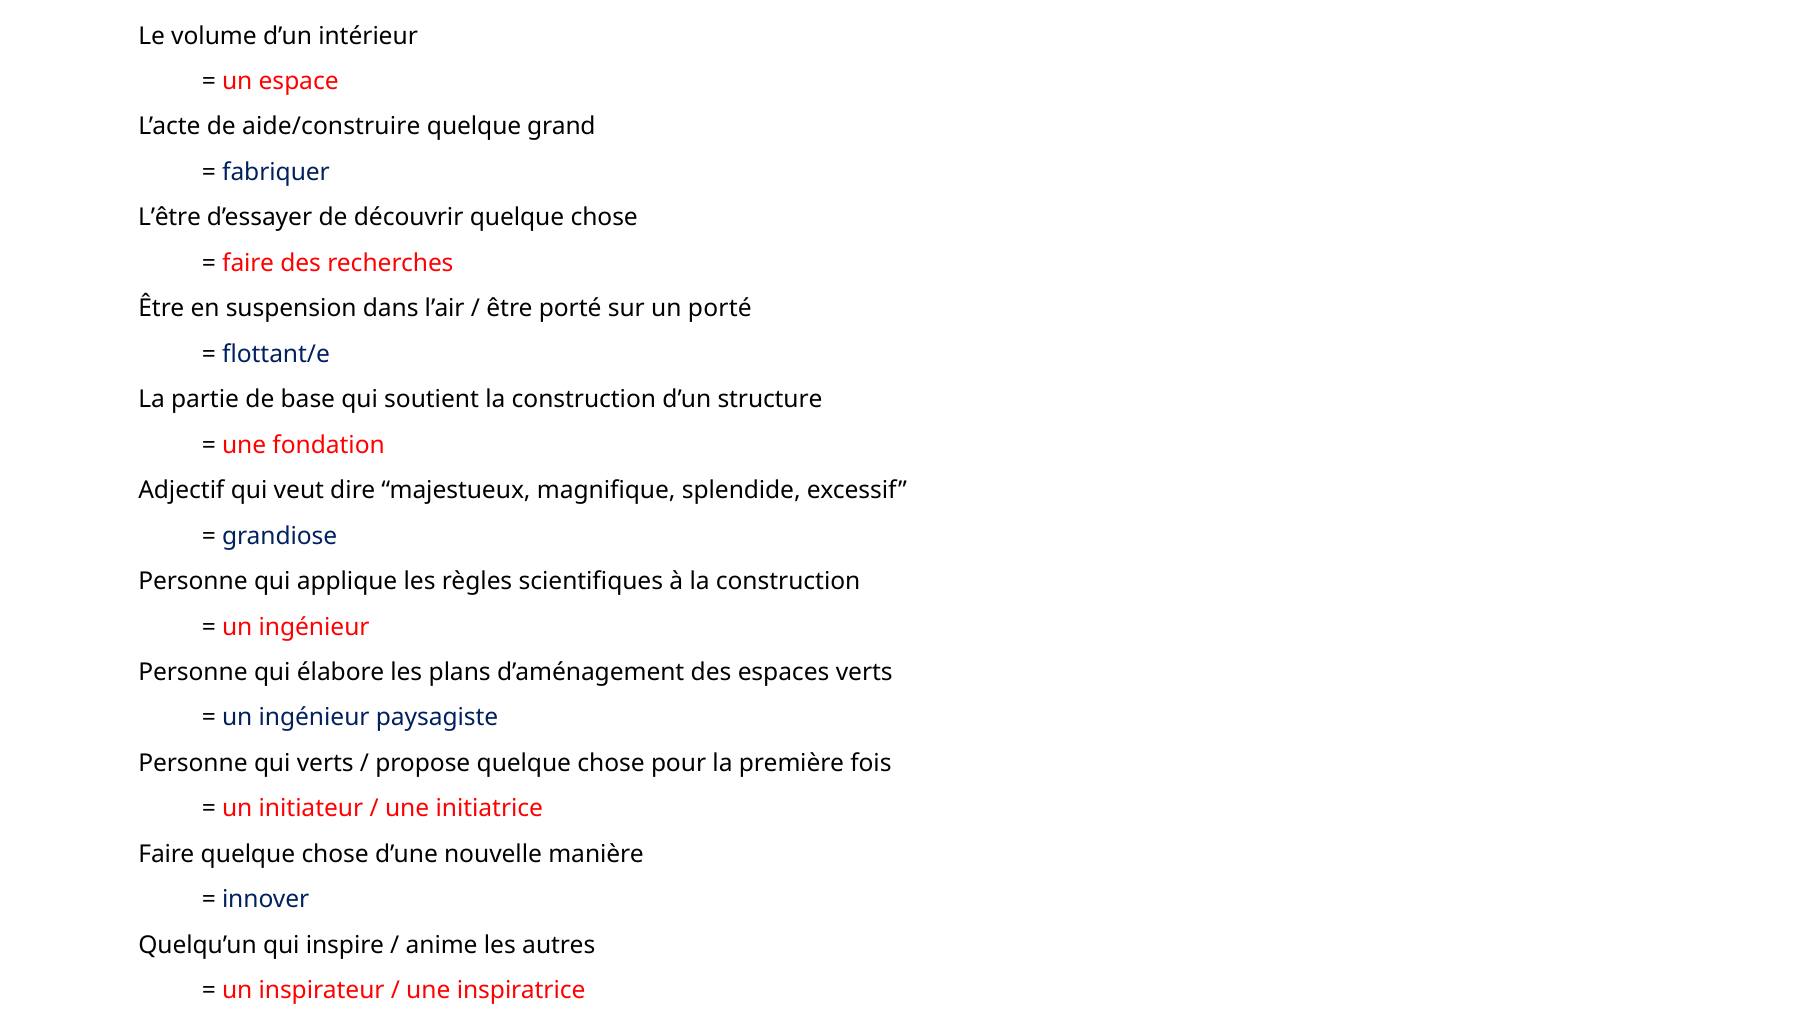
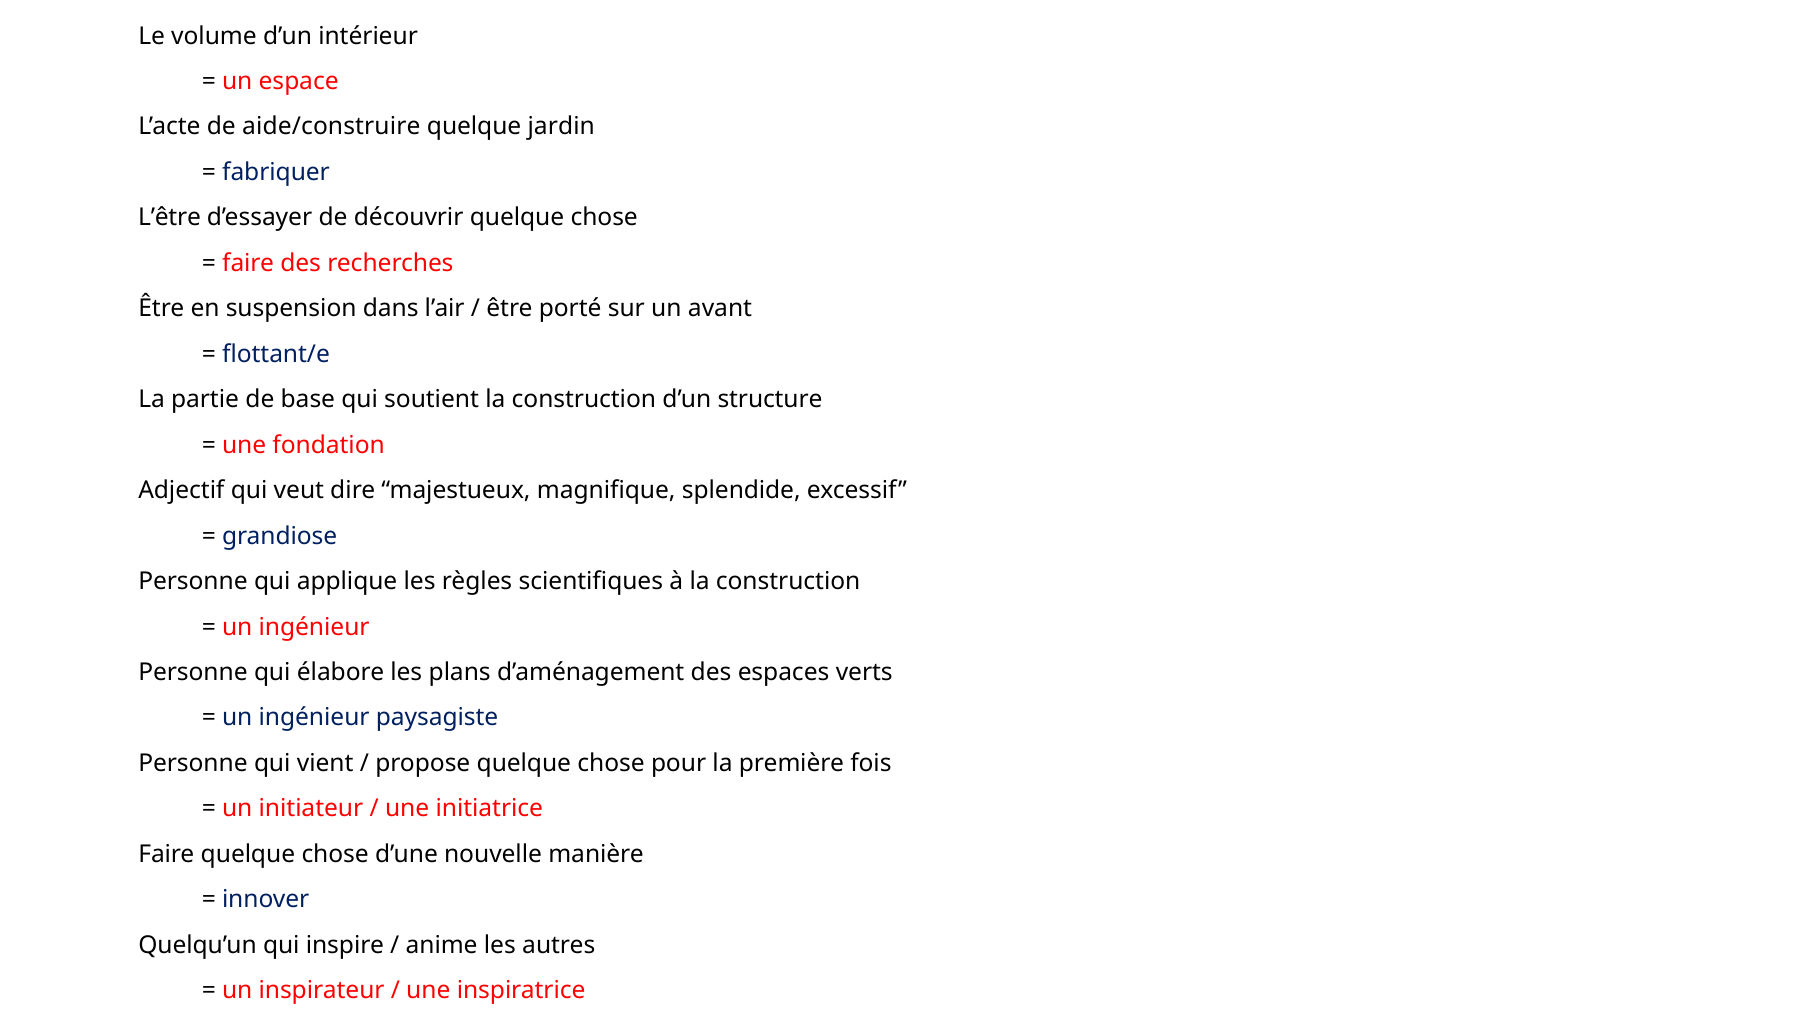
grand: grand -> jardin (561, 127)
un porté: porté -> avant (720, 309)
qui verts: verts -> vient (325, 764)
